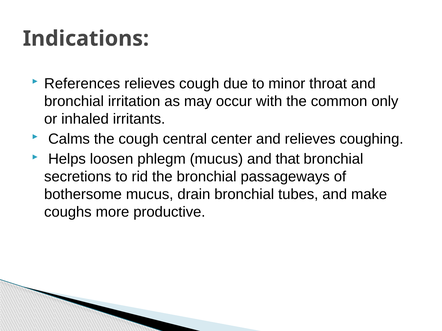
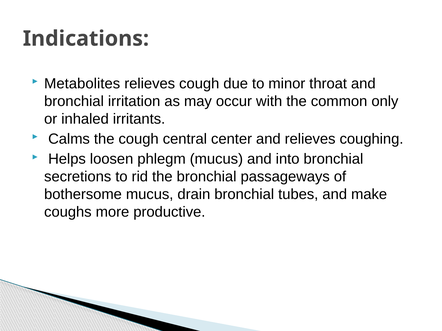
References: References -> Metabolites (82, 84)
that: that -> into (288, 159)
